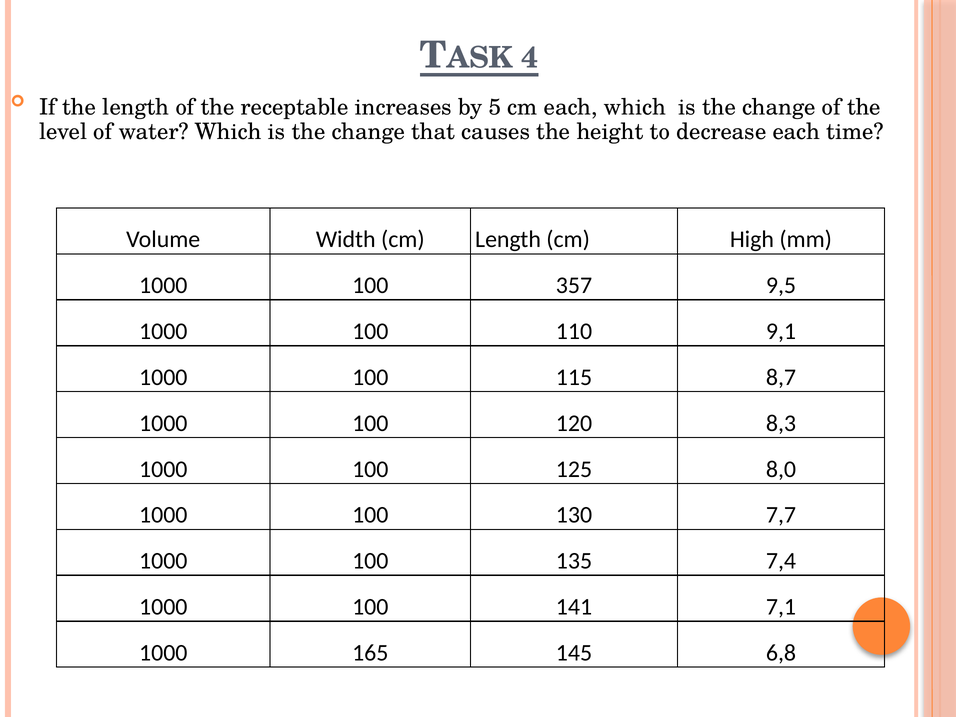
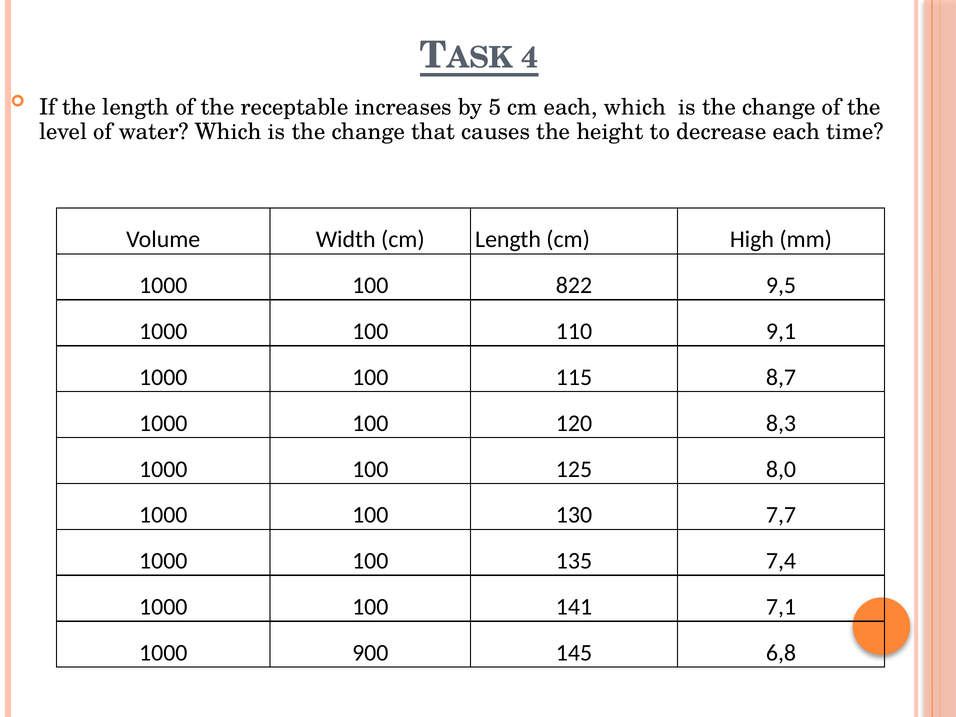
357: 357 -> 822 (574, 286)
165: 165 -> 900 (370, 653)
